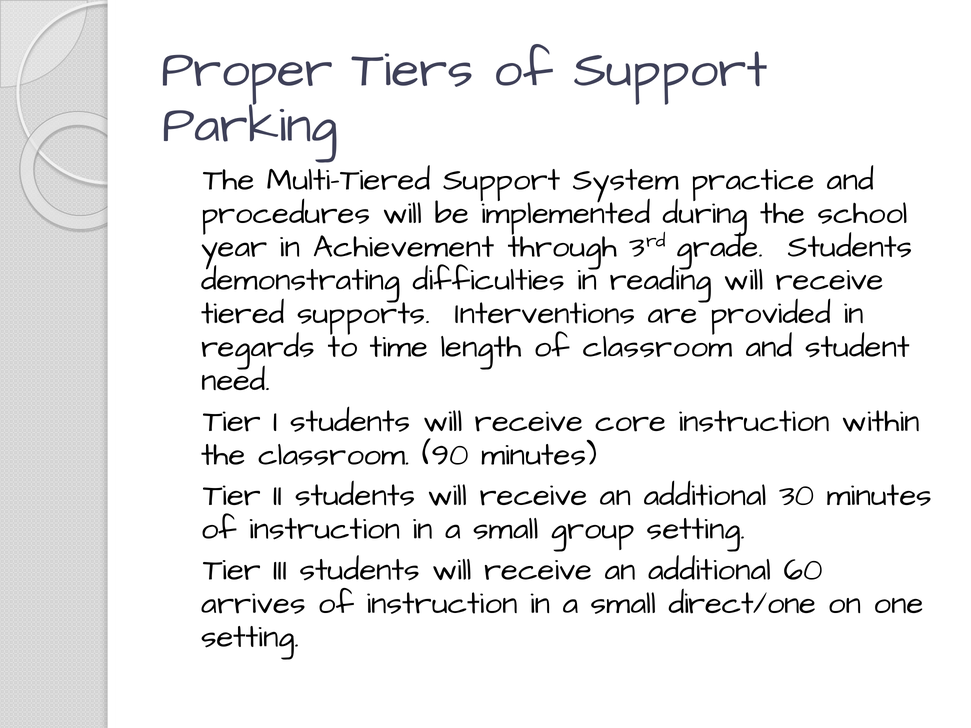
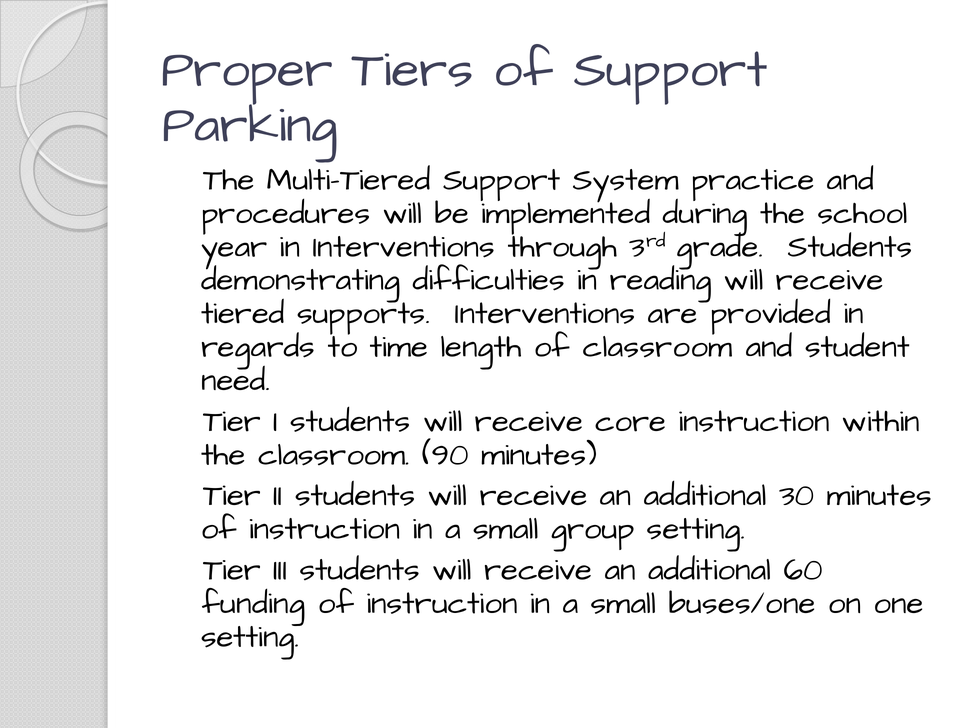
in Achievement: Achievement -> Interventions (404, 246)
arrives: arrives -> funding (253, 603)
direct/one: direct/one -> buses/one (742, 603)
